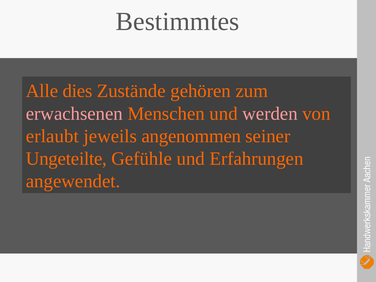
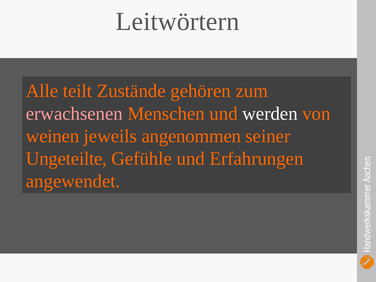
Bestimmtes: Bestimmtes -> Leitwörtern (178, 21)
dies: dies -> teilt (77, 91)
werden colour: pink -> white (270, 114)
erlaubt: erlaubt -> weinen (53, 136)
